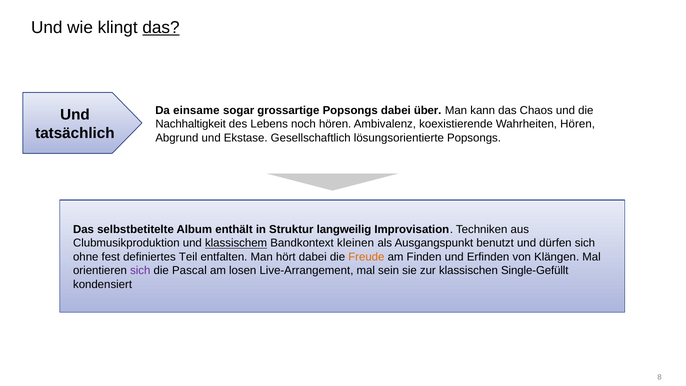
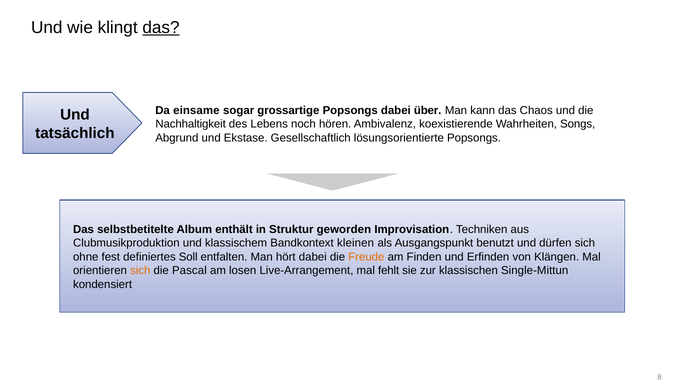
Wahrheiten Hören: Hören -> Songs (578, 124)
langweilig: langweilig -> geworden (344, 229)
klassischem underline: present -> none (236, 243)
Teil: Teil -> Soll (188, 257)
sich colour: purple -> orange (140, 271)
sein: sein -> fehlt (389, 271)
Single-Gefüllt: Single-Gefüllt -> Single-Mittun (535, 271)
